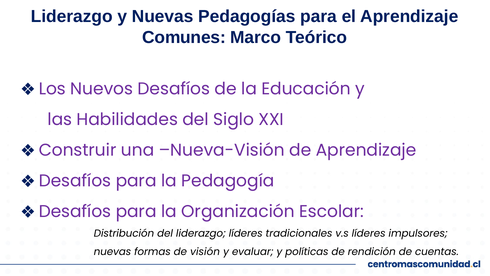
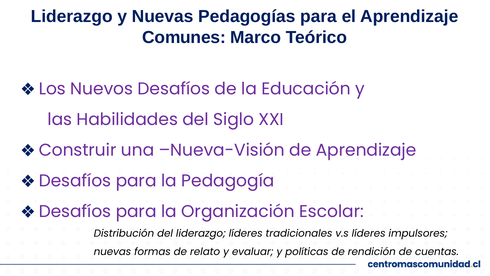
visión: visión -> relato (205, 252)
